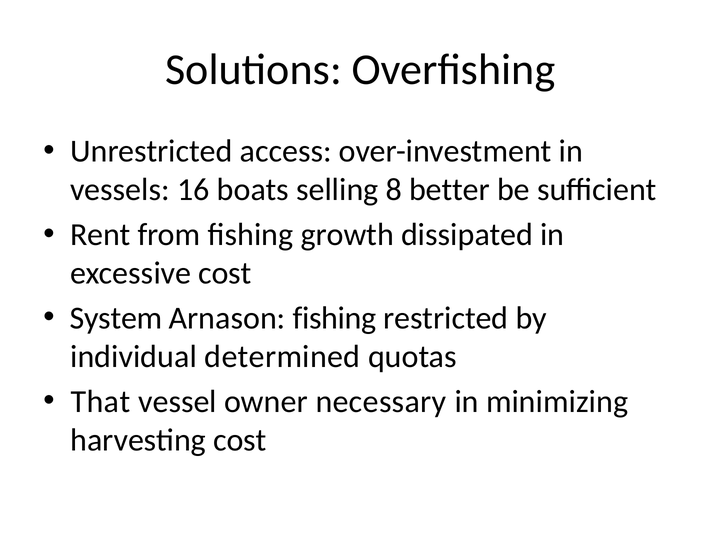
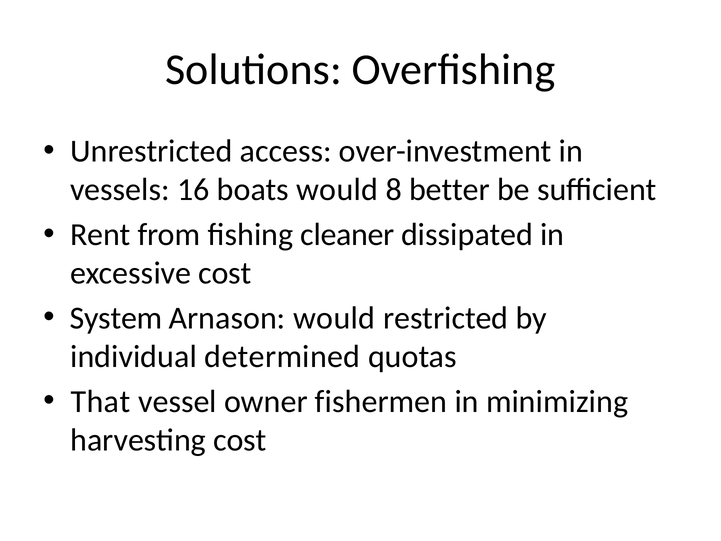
boats selling: selling -> would (337, 190)
growth: growth -> cleaner (347, 235)
Arnason fishing: fishing -> would (334, 318)
necessary: necessary -> fishermen (381, 401)
